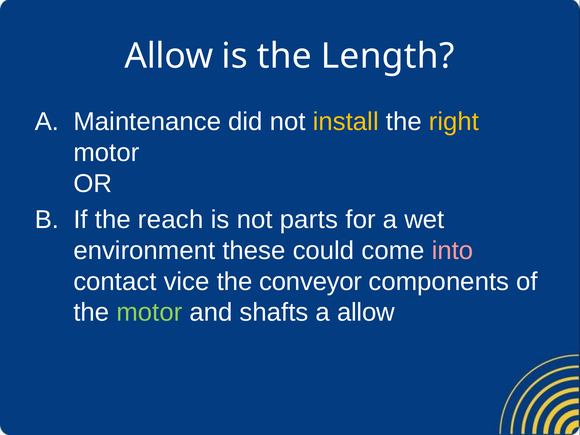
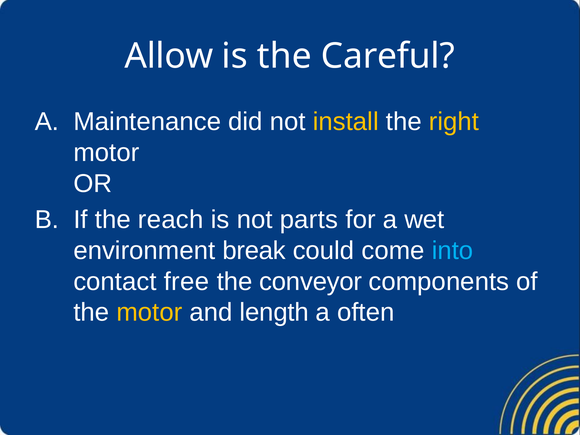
Length: Length -> Careful (388, 56)
these: these -> break (254, 251)
into colour: pink -> light blue (453, 251)
vice: vice -> free (186, 282)
motor colour: light green -> yellow (149, 312)
shafts: shafts -> length (274, 312)
a allow: allow -> often (366, 312)
